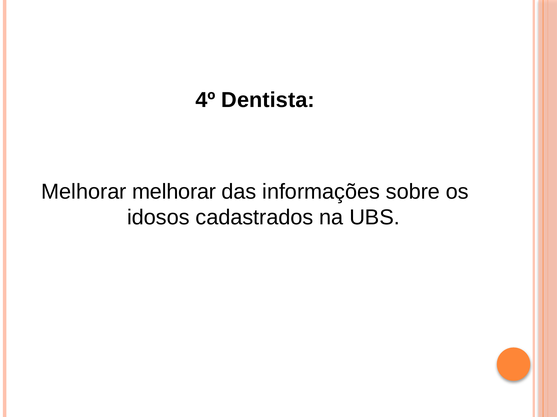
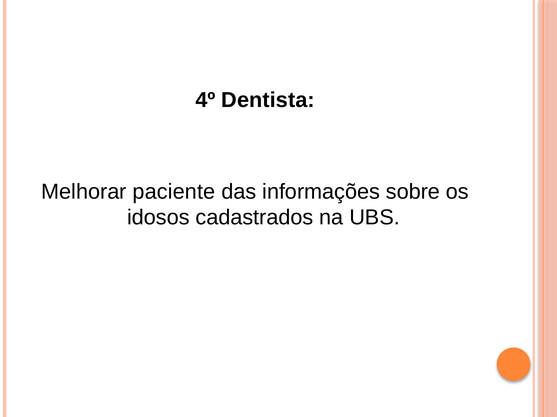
Melhorar melhorar: melhorar -> paciente (174, 192)
